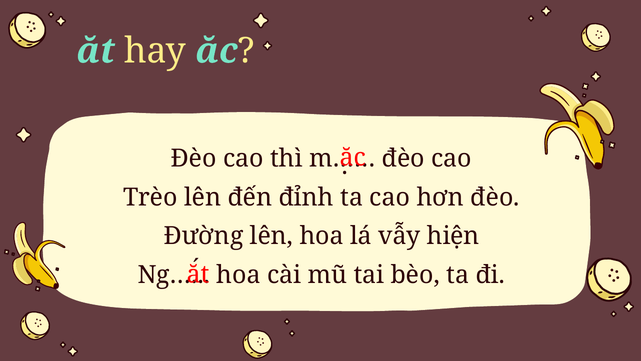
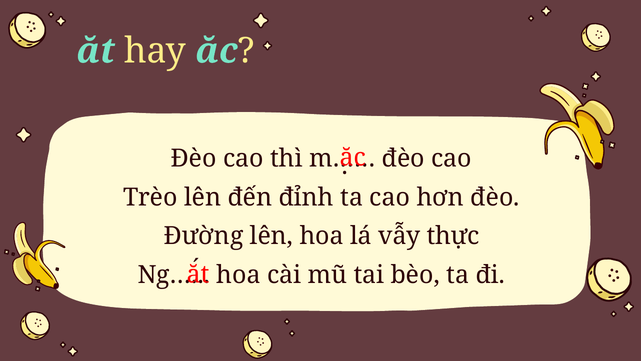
hiện: hiện -> thực (453, 236)
